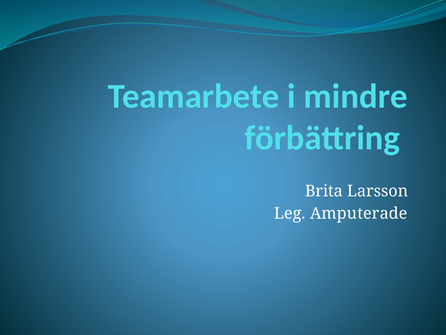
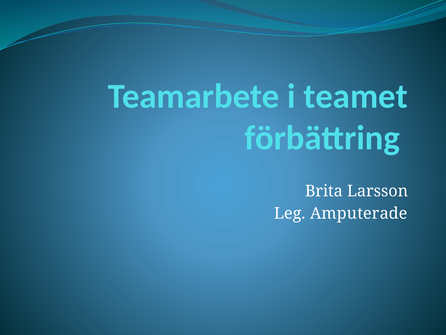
mindre: mindre -> teamet (356, 96)
